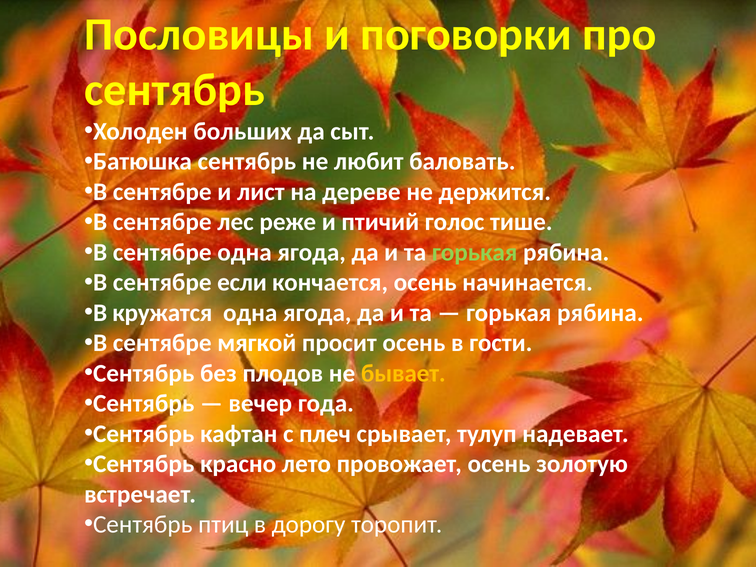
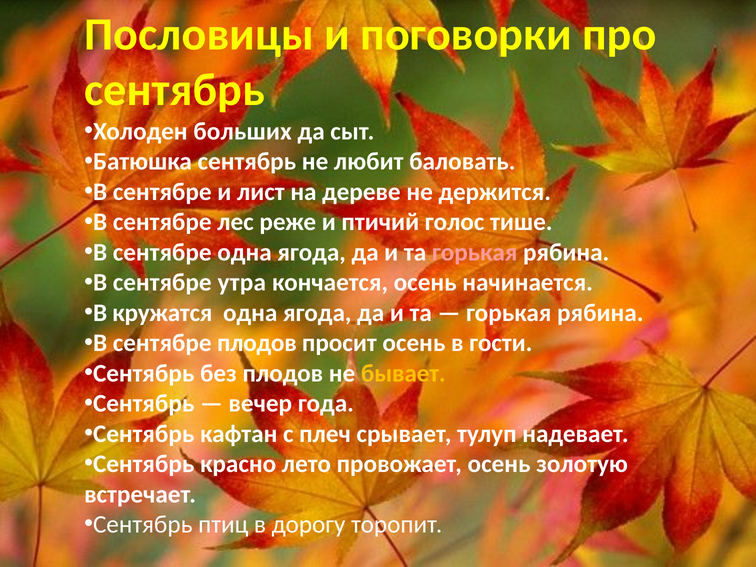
горькая colour: light green -> pink (475, 252)
если: если -> утра (242, 283)
сентябре мягкой: мягкой -> плодов (257, 343)
